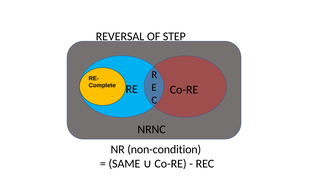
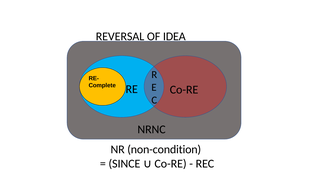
STEP: STEP -> IDEA (174, 36)
SAME: SAME -> SINCE (124, 164)
